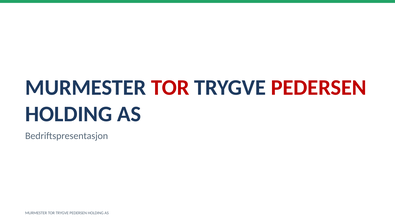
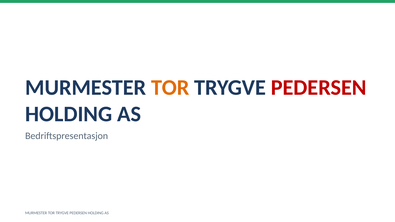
TOR colour: red -> orange (170, 88)
